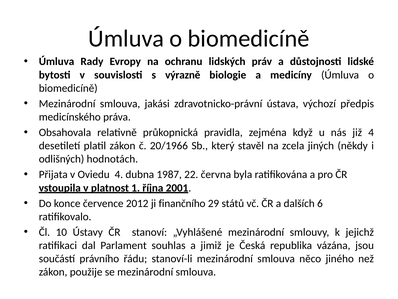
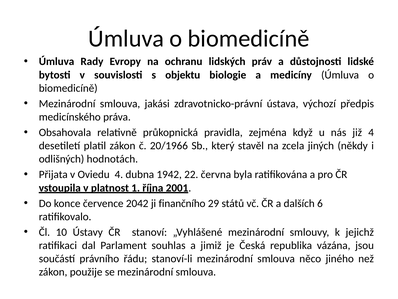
výrazně: výrazně -> objektu (183, 75)
1987: 1987 -> 1942 (169, 174)
2012: 2012 -> 2042 (137, 203)
